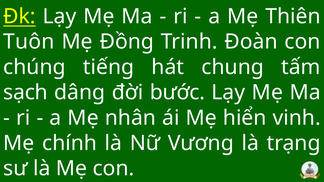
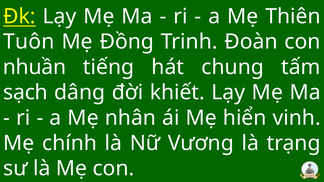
chúng: chúng -> nhuần (35, 67)
bước: bước -> khiết (177, 93)
